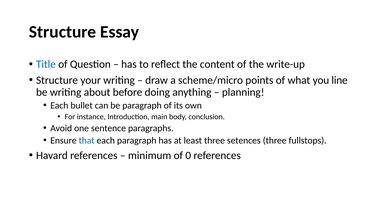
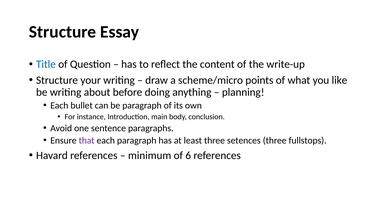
line: line -> like (339, 80)
that colour: blue -> purple (87, 140)
0: 0 -> 6 (188, 155)
